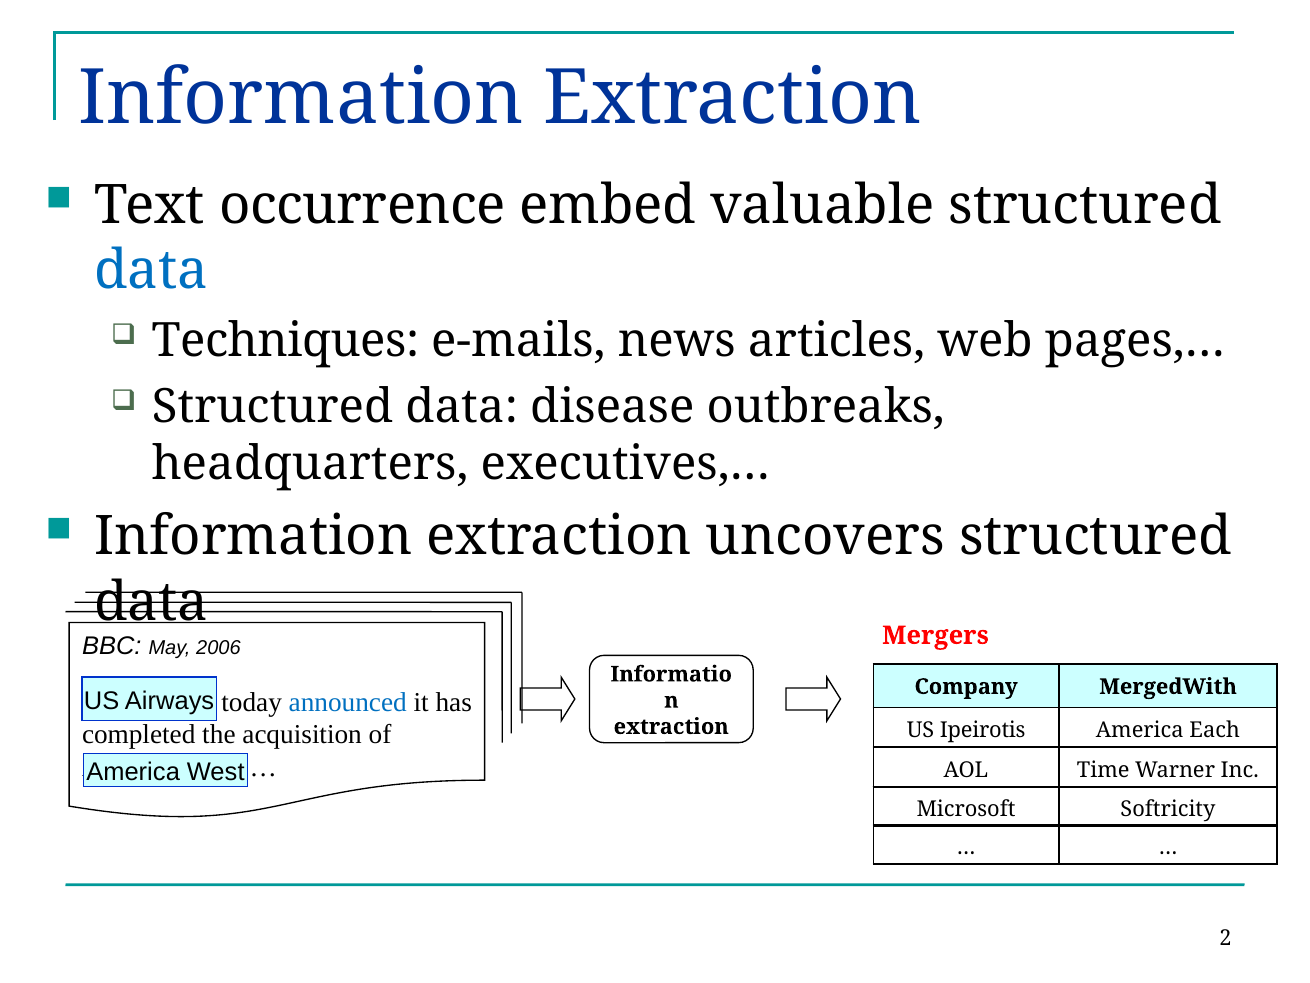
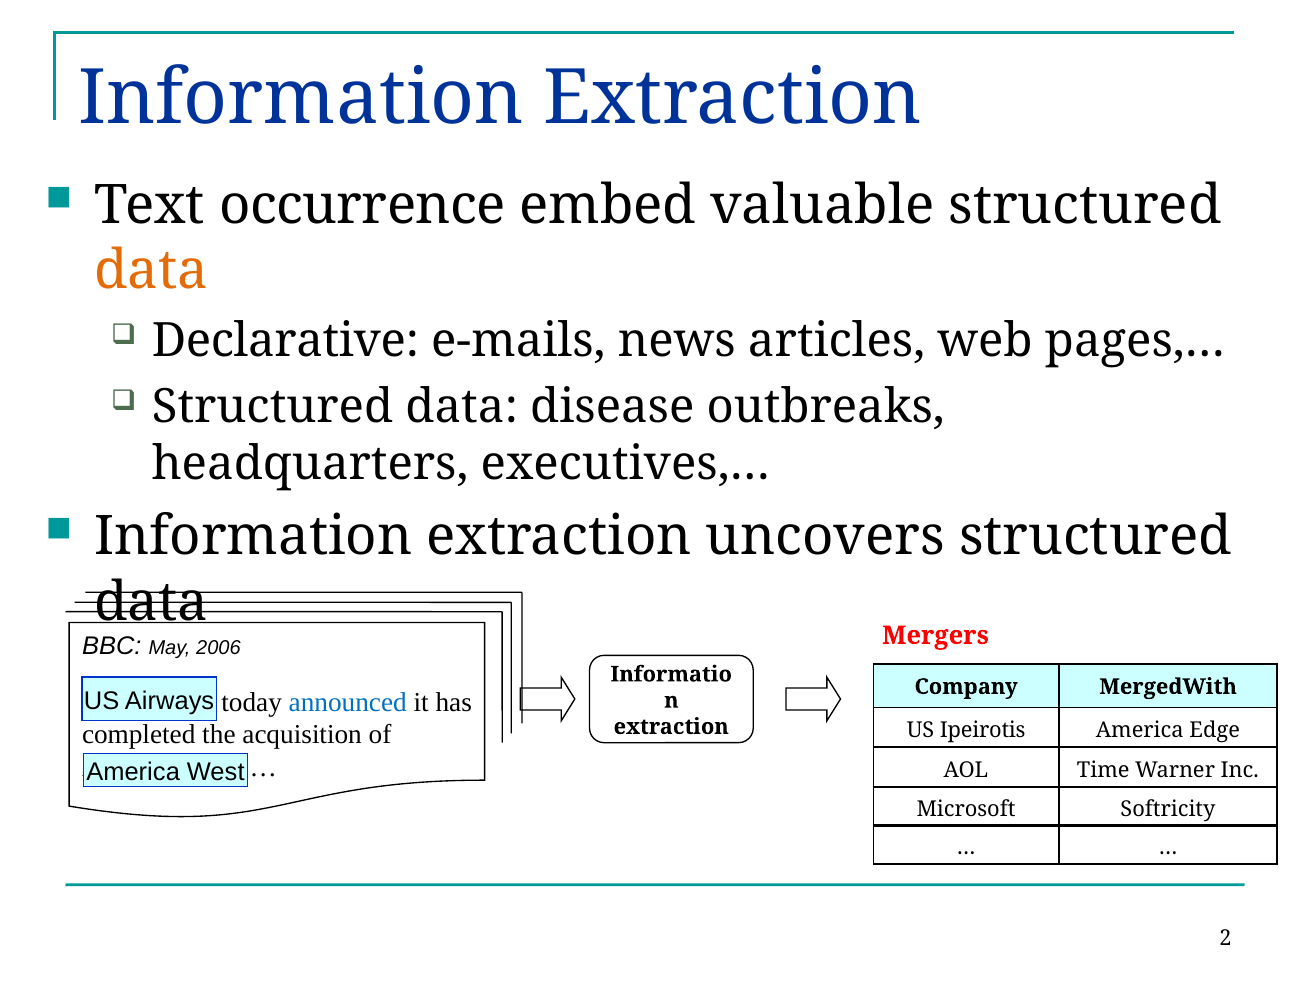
data colour: blue -> orange (152, 271)
Techniques: Techniques -> Declarative (285, 341)
Each: Each -> Edge (1215, 730)
